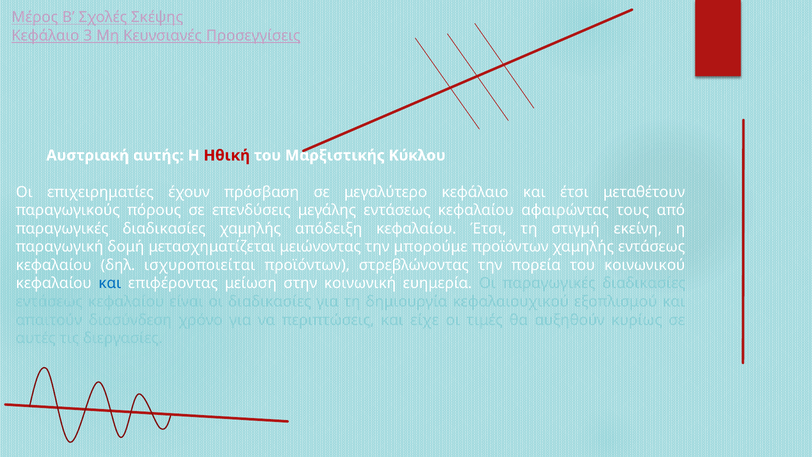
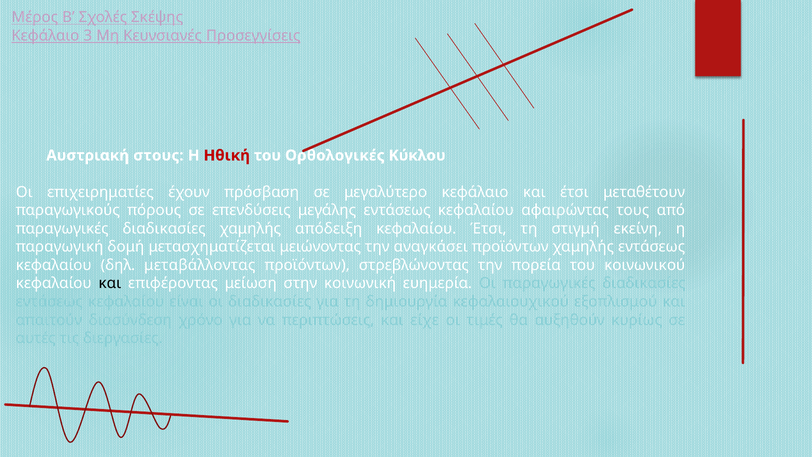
αυτής: αυτής -> στους (158, 155)
Μαρξιστικής: Μαρξιστικής -> Ορθολογικές (335, 155)
μπορούμε: μπορούμε -> αναγκάσει (431, 247)
ισχυροποιείται: ισχυροποιείται -> μεταβάλλοντας (200, 265)
και colour: blue -> black (110, 283)
